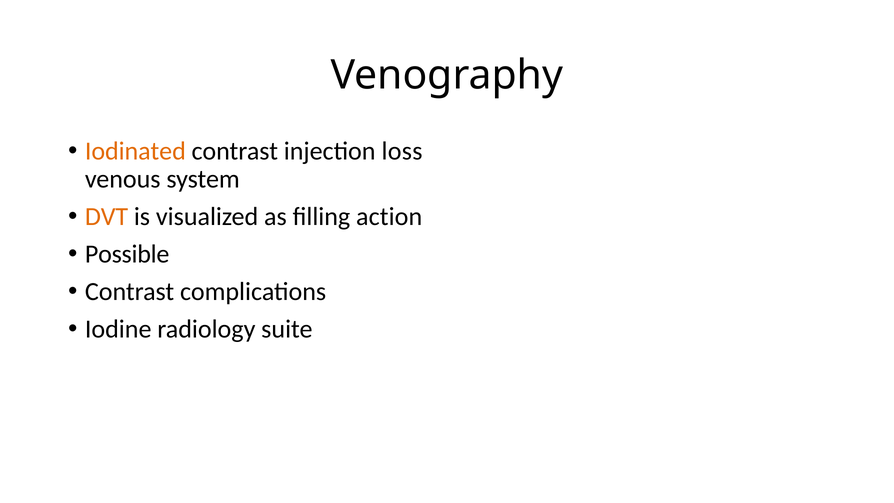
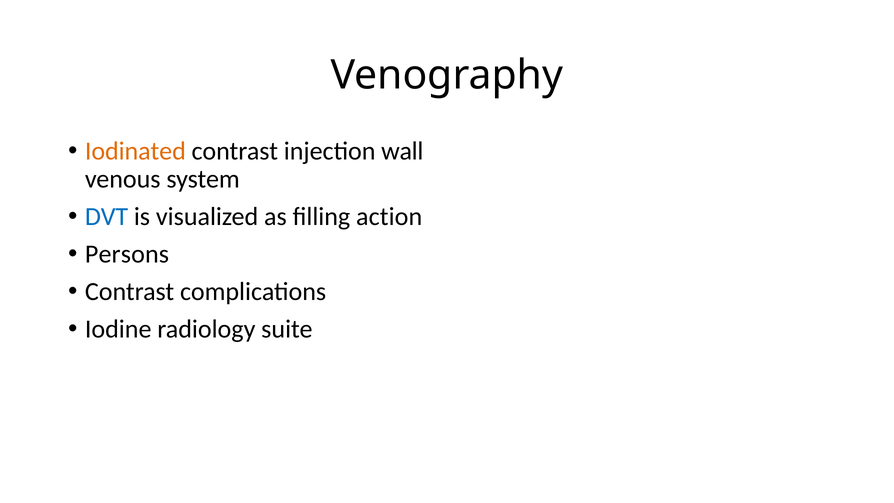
loss: loss -> wall (402, 151)
DVT colour: orange -> blue (107, 217)
Possible: Possible -> Persons (127, 254)
